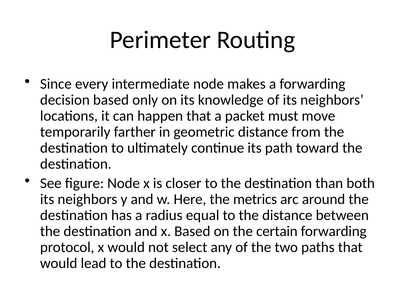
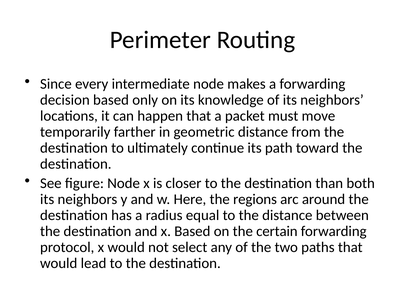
metrics: metrics -> regions (255, 199)
